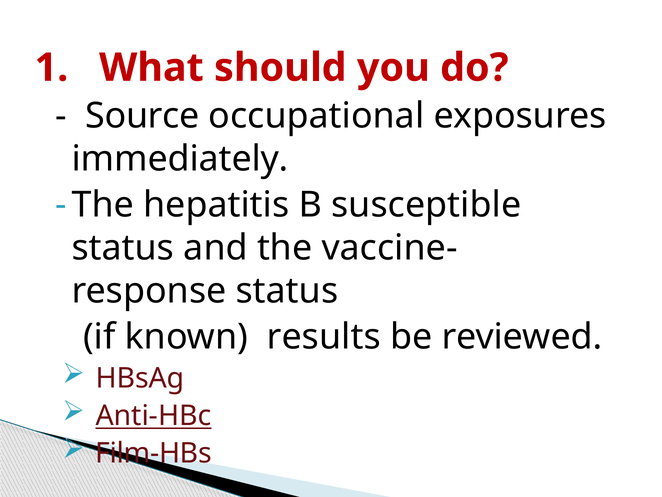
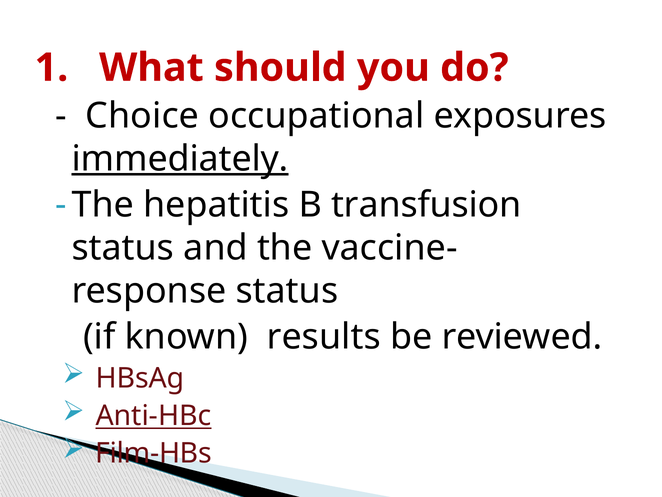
Source: Source -> Choice (142, 116)
immediately underline: none -> present (180, 159)
susceptible: susceptible -> transfusion (426, 205)
